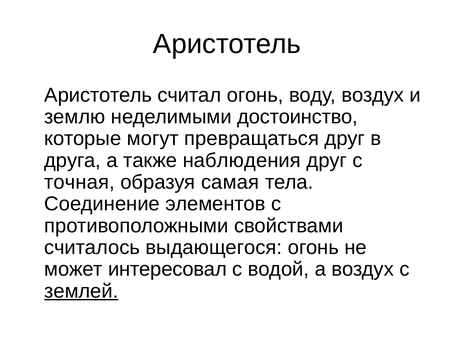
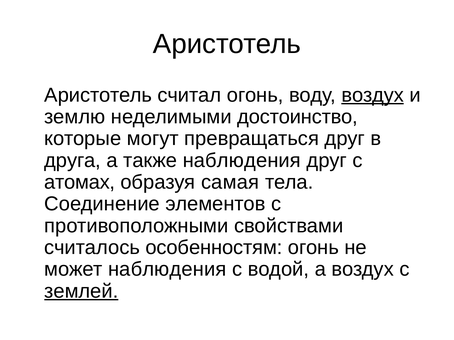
воздух underline: none -> present (373, 95)
точная: точная -> атомах (80, 182)
выдающегося: выдающегося -> особенностям (214, 248)
может интересовал: интересовал -> наблюдения (167, 270)
